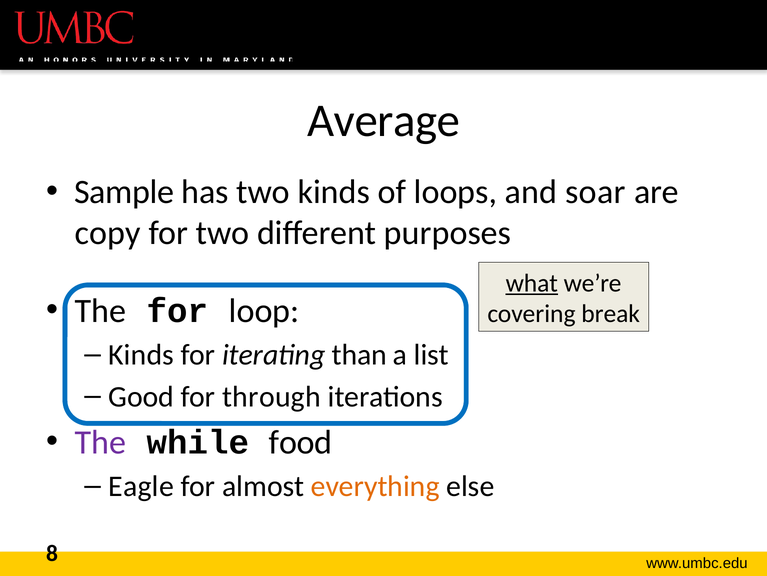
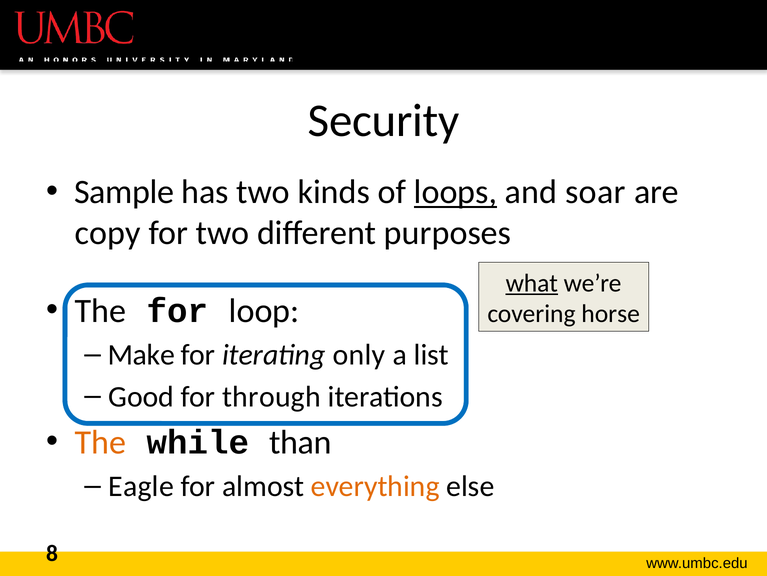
Average: Average -> Security (384, 121)
loops underline: none -> present (455, 192)
break: break -> horse (611, 314)
Kinds: Kinds -> Make (141, 354)
than: than -> only (359, 354)
The colour: purple -> orange (101, 442)
food: food -> than (301, 442)
